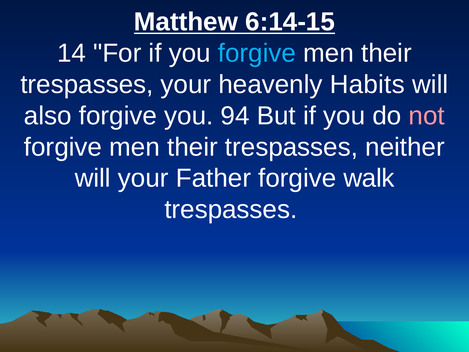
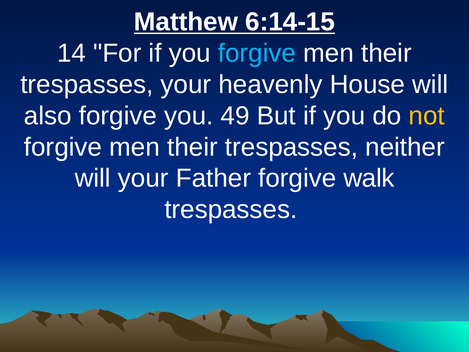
Habits: Habits -> House (367, 84)
94: 94 -> 49 (235, 116)
not colour: pink -> yellow (427, 116)
